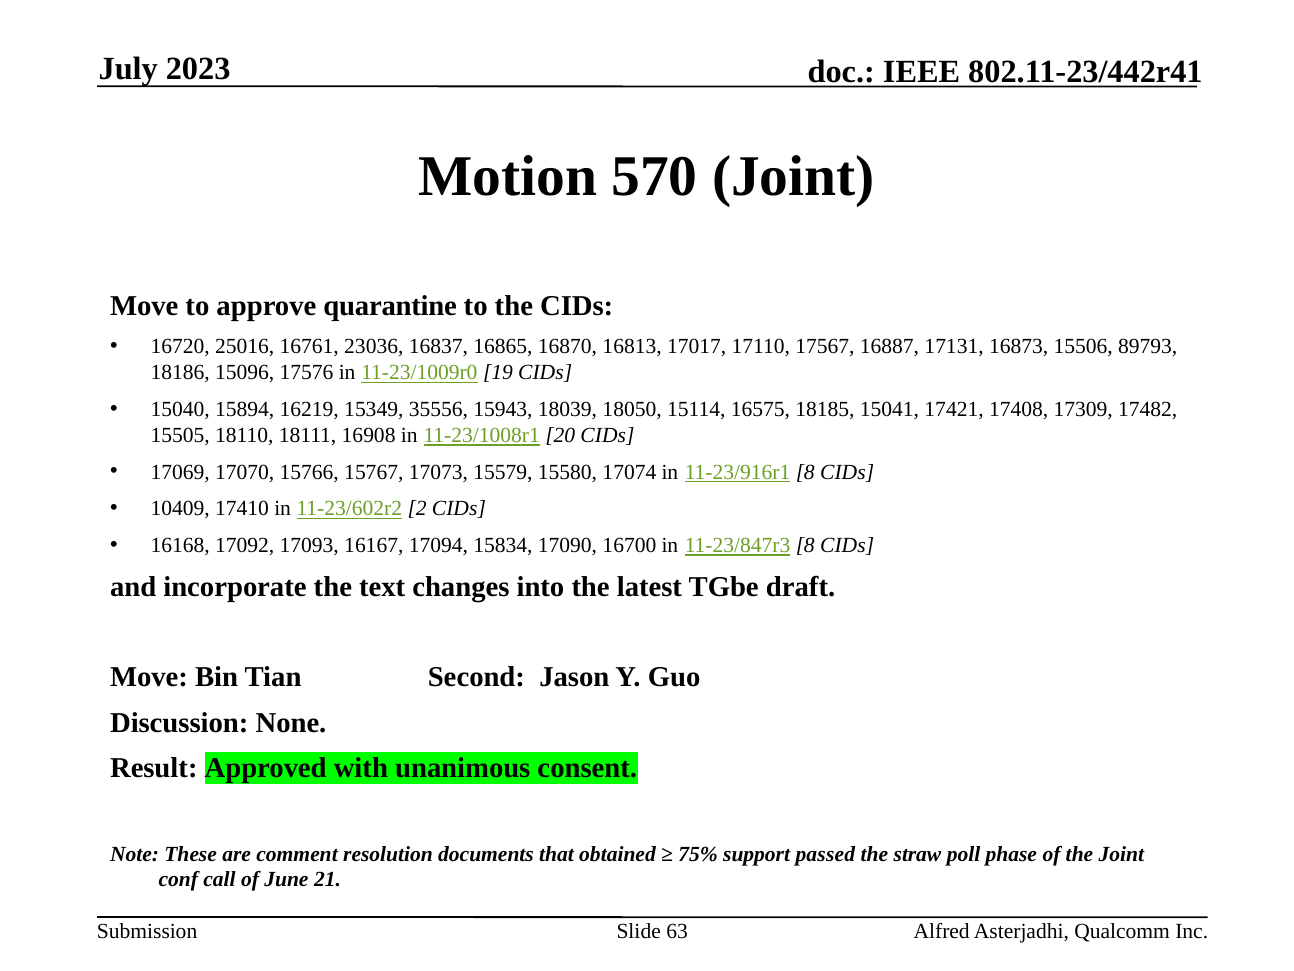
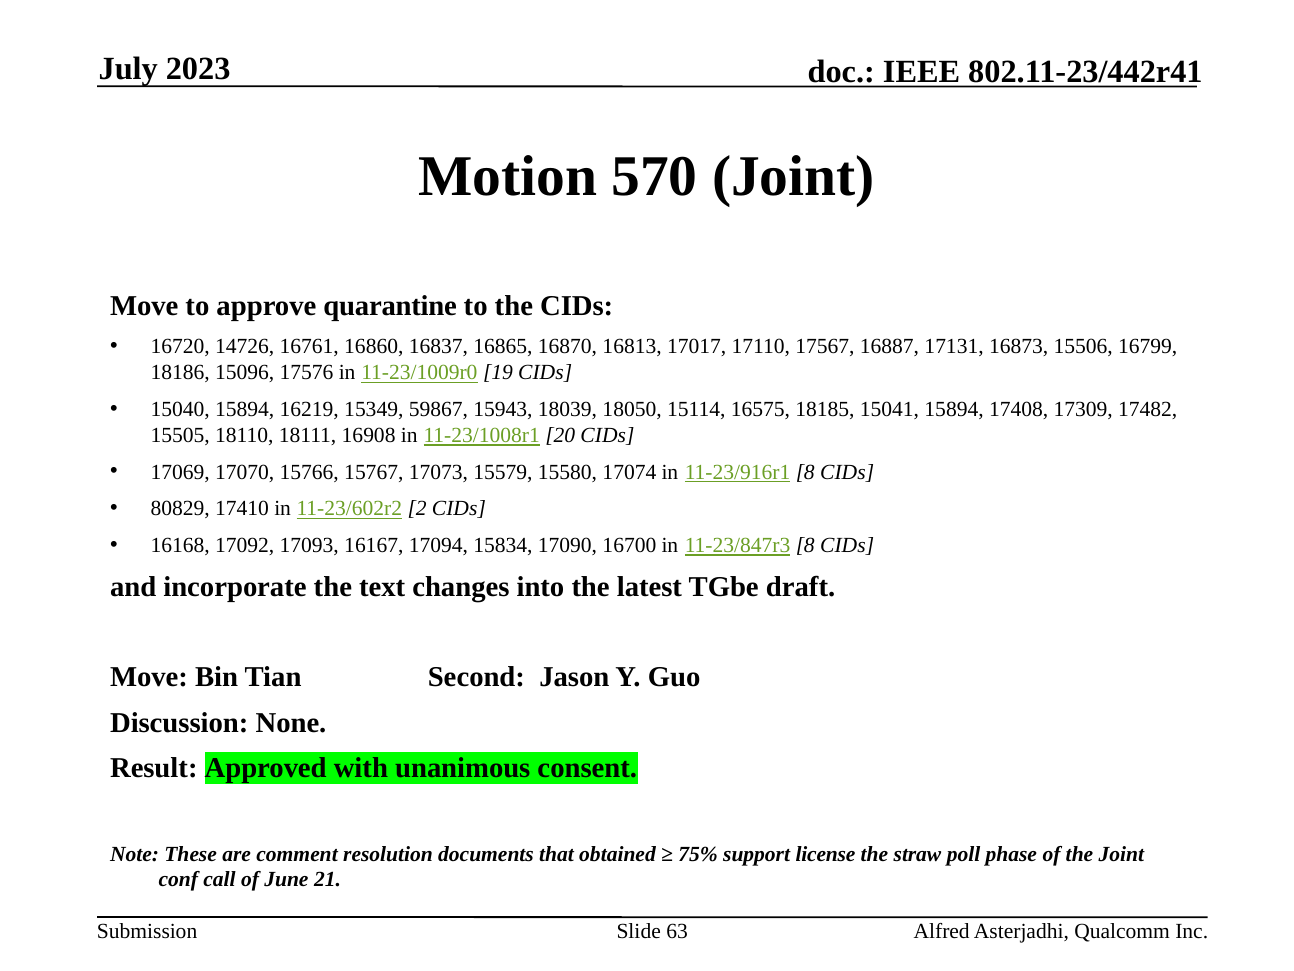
25016: 25016 -> 14726 (245, 347)
23036: 23036 -> 16860 (374, 347)
89793: 89793 -> 16799 (1148, 347)
35556: 35556 -> 59867 (438, 409)
15041 17421: 17421 -> 15894 (954, 409)
10409: 10409 -> 80829 (180, 508)
passed: passed -> license (825, 854)
